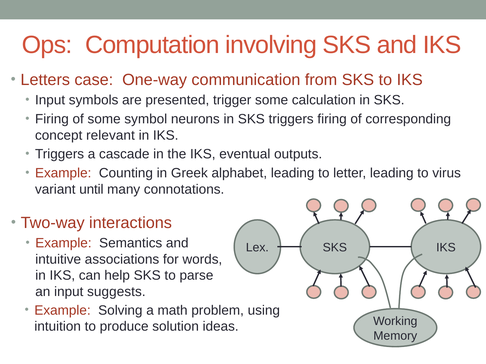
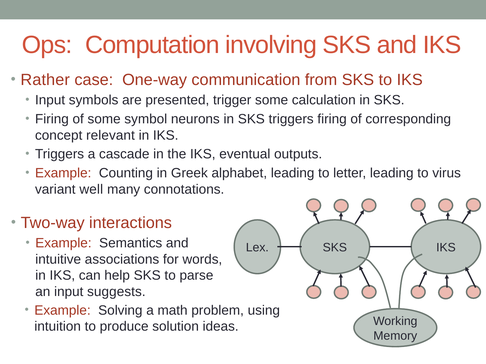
Letters: Letters -> Rather (45, 80)
until: until -> well (91, 190)
